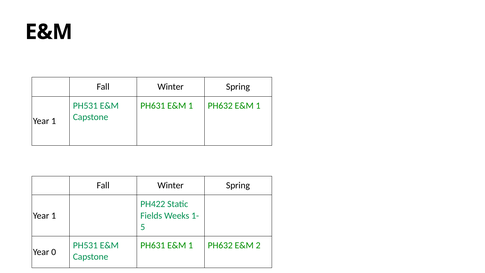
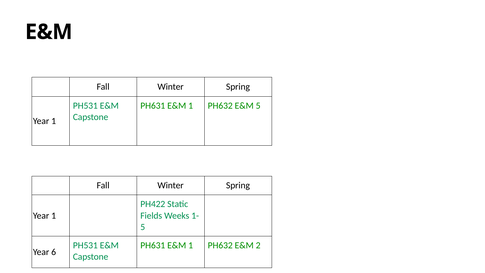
PH632 E&M 1: 1 -> 5 (258, 106)
0: 0 -> 6 (54, 252)
